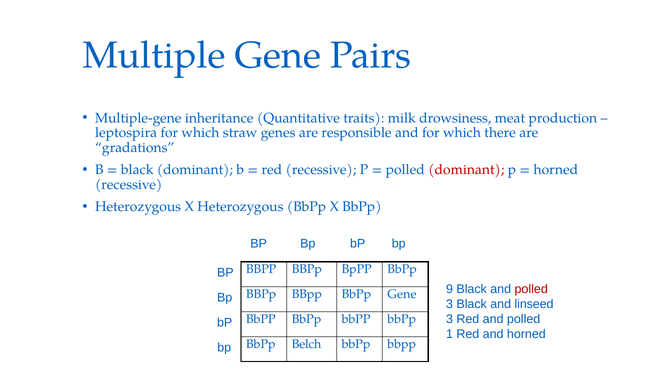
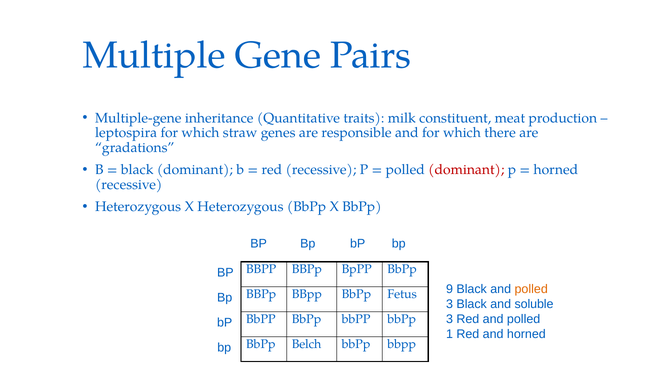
drowsiness: drowsiness -> constituent (455, 118)
polled colour: red -> orange (531, 289)
BbPp Gene: Gene -> Fetus (402, 294)
linseed: linseed -> soluble (534, 304)
